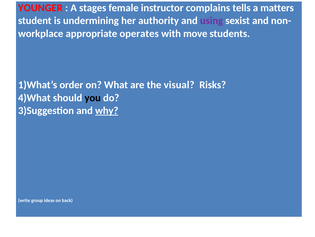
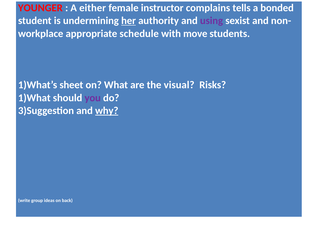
stages: stages -> either (93, 8)
matters: matters -> bonded (277, 8)
her underline: none -> present (129, 21)
operates: operates -> schedule (139, 33)
order: order -> sheet (71, 85)
4)What: 4)What -> 1)What (34, 97)
you colour: black -> purple (93, 97)
